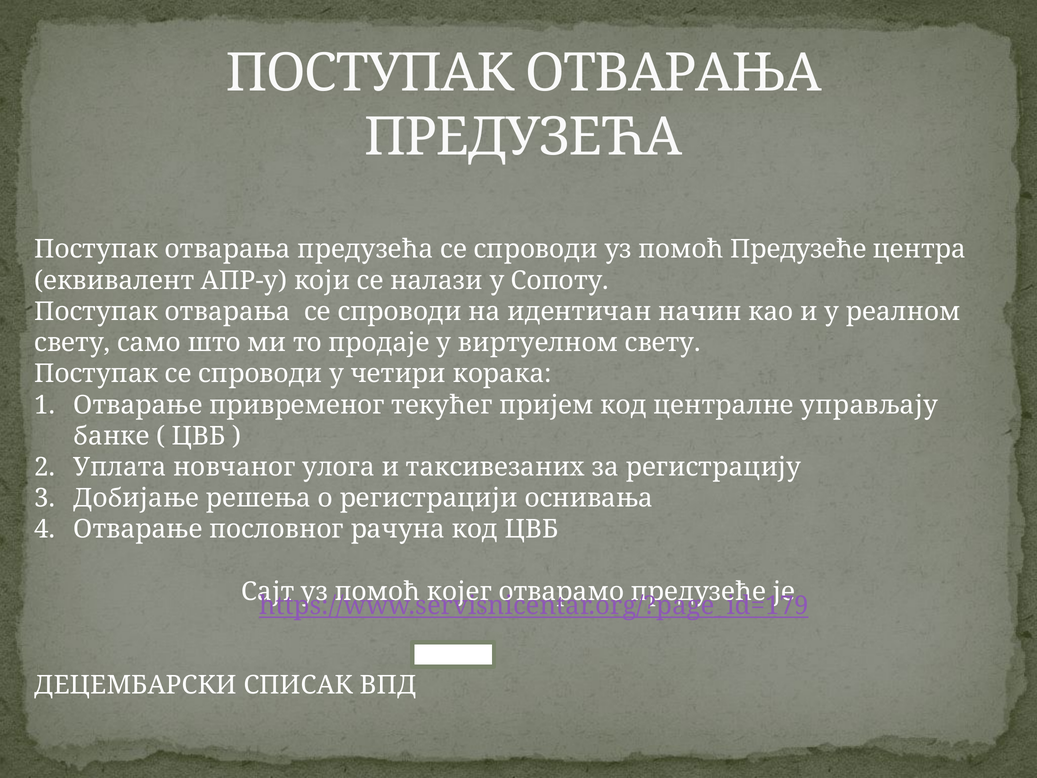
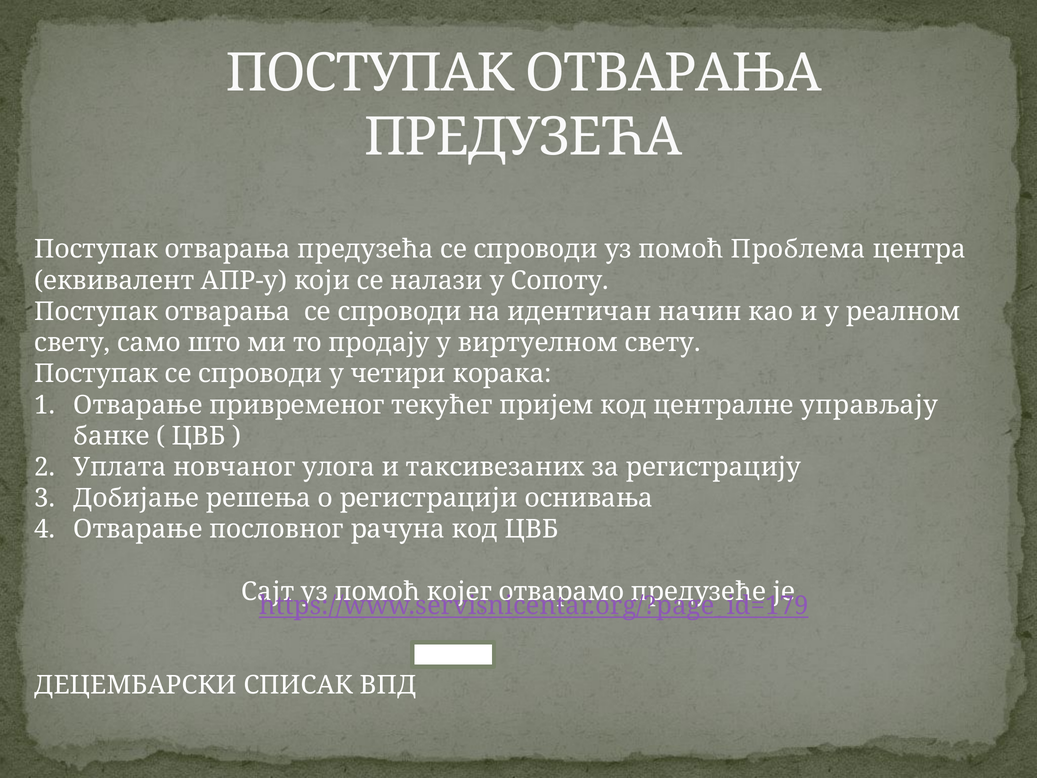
помоћ Предузеће: Предузеће -> Проблема (798, 249)
продаје: продаје -> продају (379, 343)
